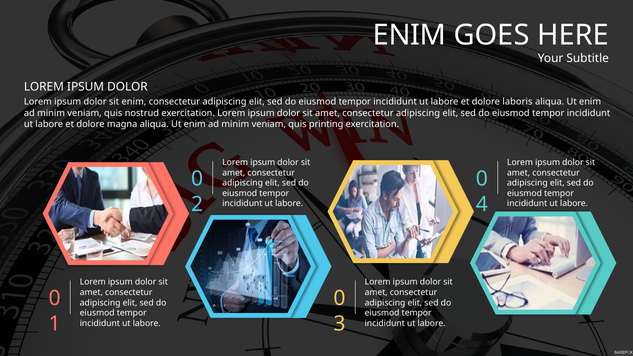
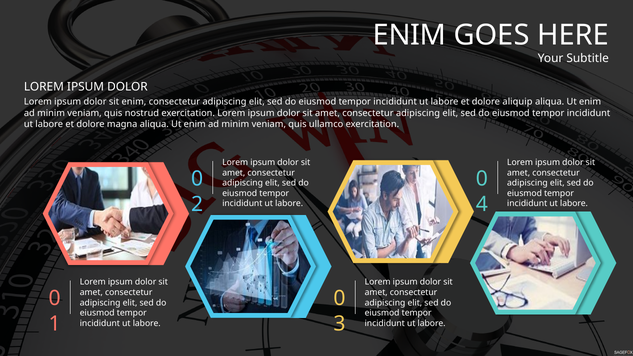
laboris: laboris -> aliquip (517, 102)
printing: printing -> ullamco (326, 124)
